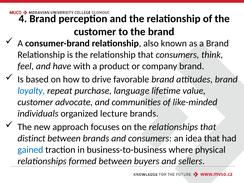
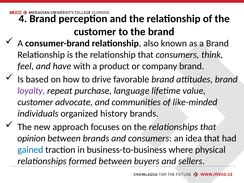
loyalty colour: blue -> purple (31, 91)
lecture: lecture -> history (114, 114)
distinct: distinct -> opinion (31, 138)
